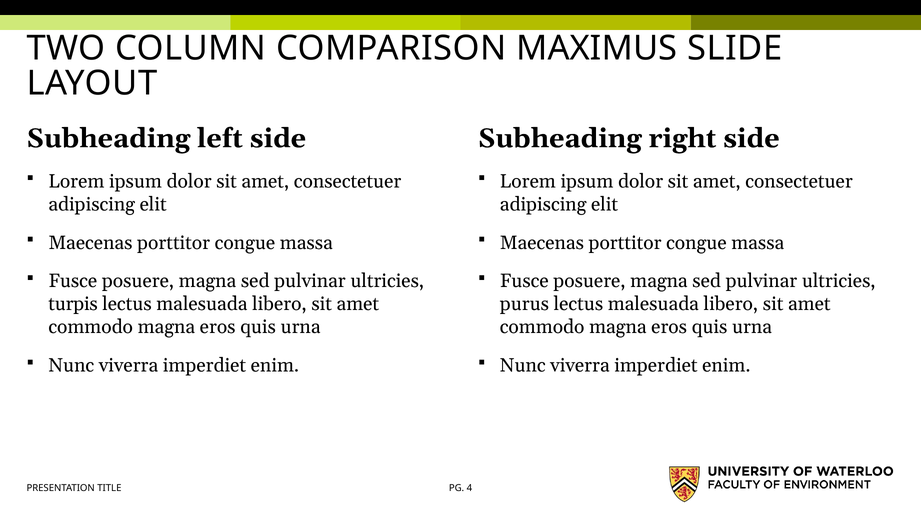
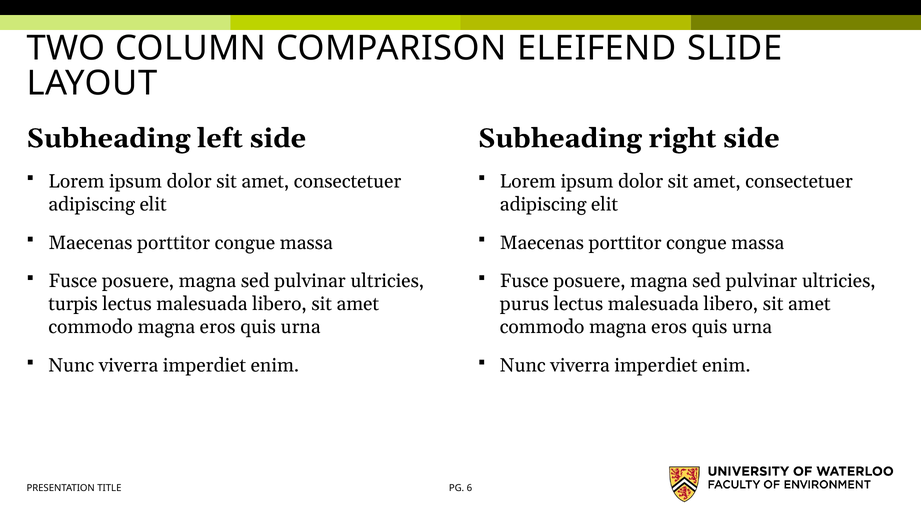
MAXIMUS: MAXIMUS -> ELEIFEND (597, 48)
4: 4 -> 6 (469, 488)
